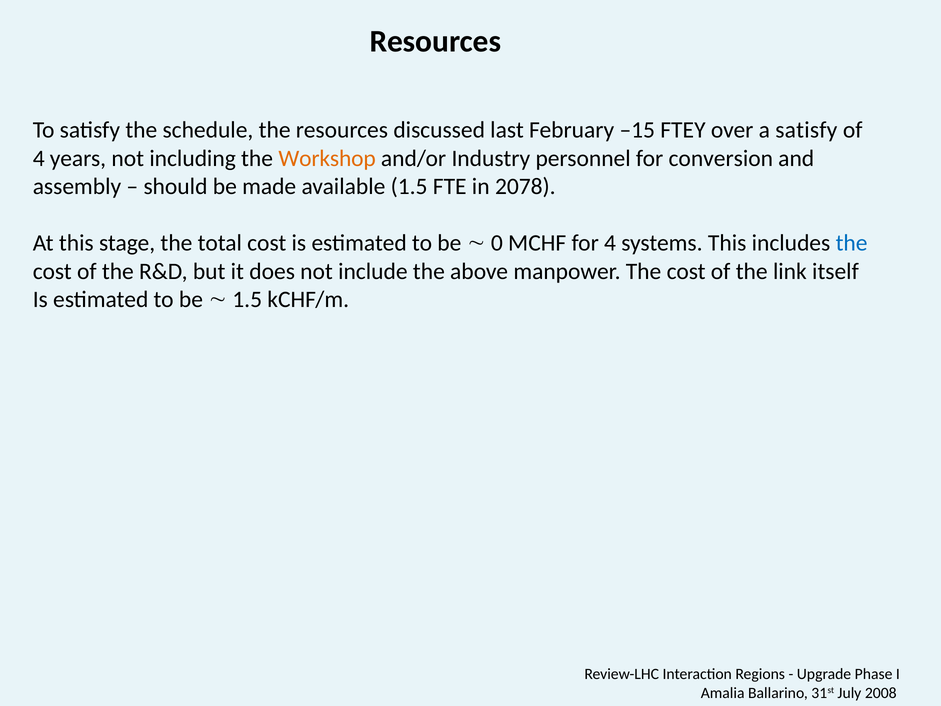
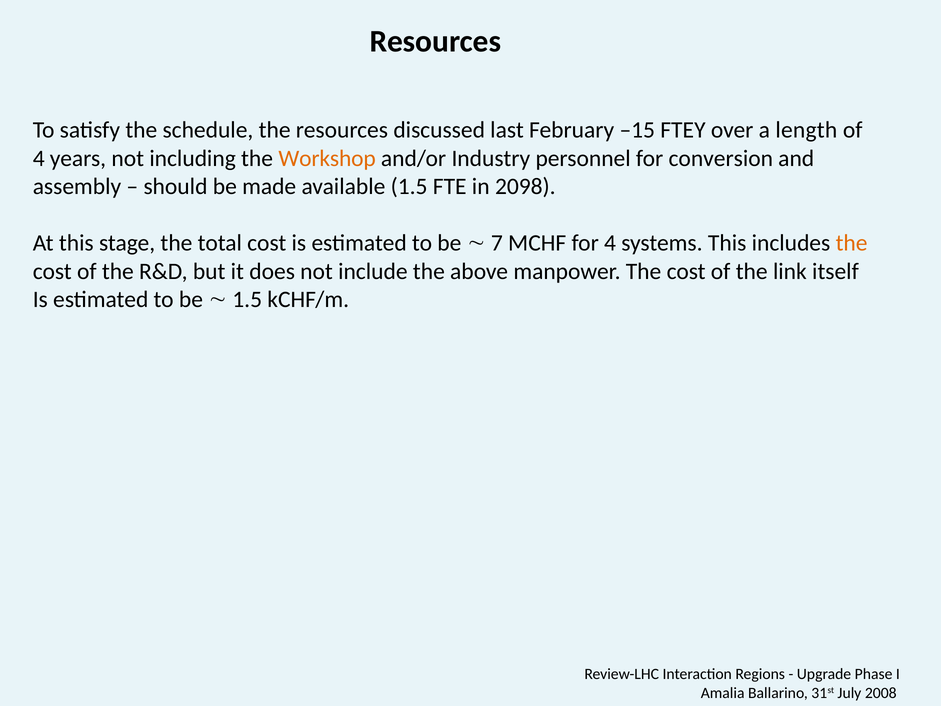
a satisfy: satisfy -> length (806, 130)
2078: 2078 -> 2098 (525, 187)
0: 0 -> 7 (497, 243)
the colour: blue -> orange (852, 243)
